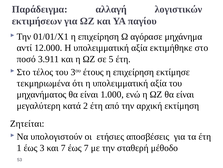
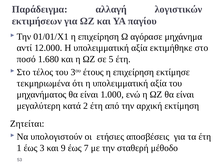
3.911: 3.911 -> 1.680 (49, 59)
και 7: 7 -> 9 (63, 147)
